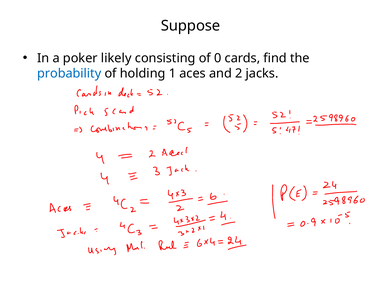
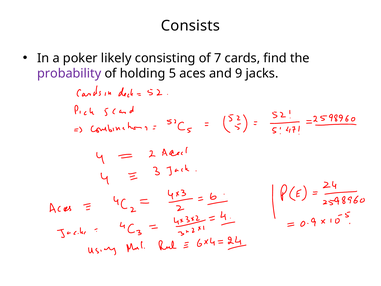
Suppose: Suppose -> Consists (190, 26)
0: 0 -> 7 (218, 58)
probability colour: blue -> purple (69, 73)
1: 1 -> 5 (172, 73)
2: 2 -> 9 (239, 73)
